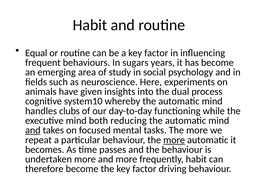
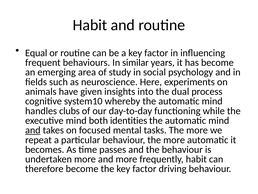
sugars: sugars -> similar (135, 62)
reducing: reducing -> identities (129, 120)
more underline: present -> none (174, 140)
